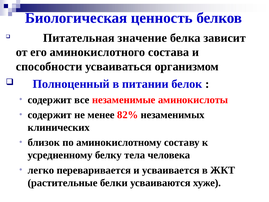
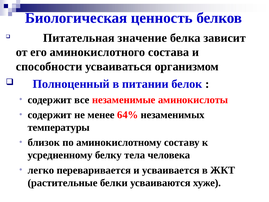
82%: 82% -> 64% (128, 115)
клинических: клинических -> температуры (59, 127)
